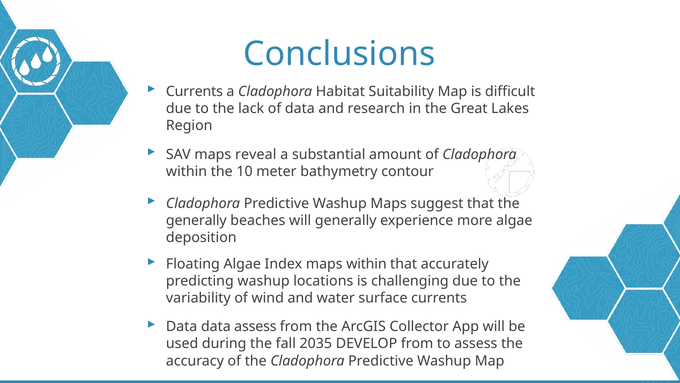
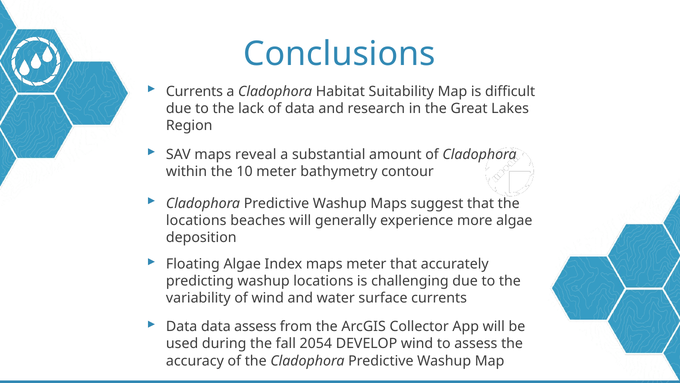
generally: generally -> locations (196, 220)
maps within: within -> meter (366, 264)
2035: 2035 -> 2054 (316, 343)
DEVELOP from: from -> wind (417, 343)
